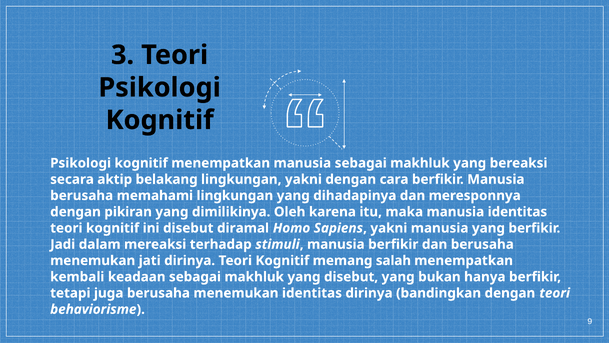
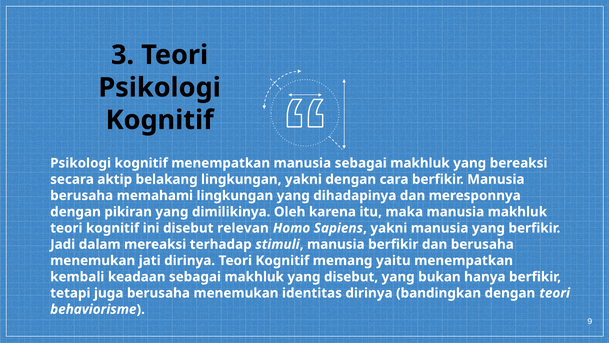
manusia identitas: identitas -> makhluk (517, 212)
diramal: diramal -> relevan (243, 228)
salah: salah -> yaitu (393, 260)
